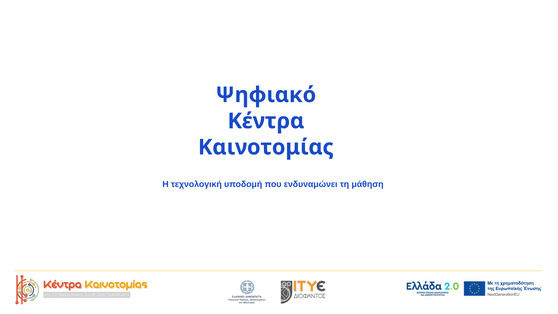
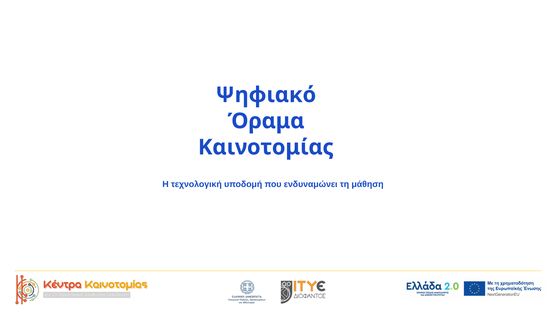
Κέντρα: Κέντρα -> Όραμα (266, 121)
